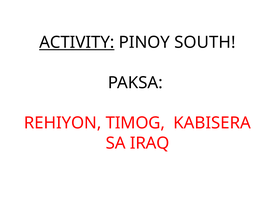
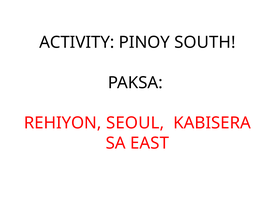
ACTIVITY underline: present -> none (77, 42)
TIMOG: TIMOG -> SEOUL (135, 123)
IRAQ: IRAQ -> EAST (150, 143)
